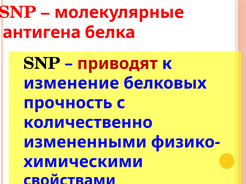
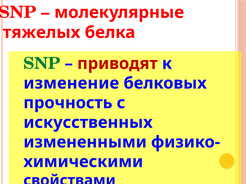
антигена: антигена -> тяжелых (42, 33)
SNP colour: black -> green (42, 64)
количественно: количественно -> искусственных (88, 123)
